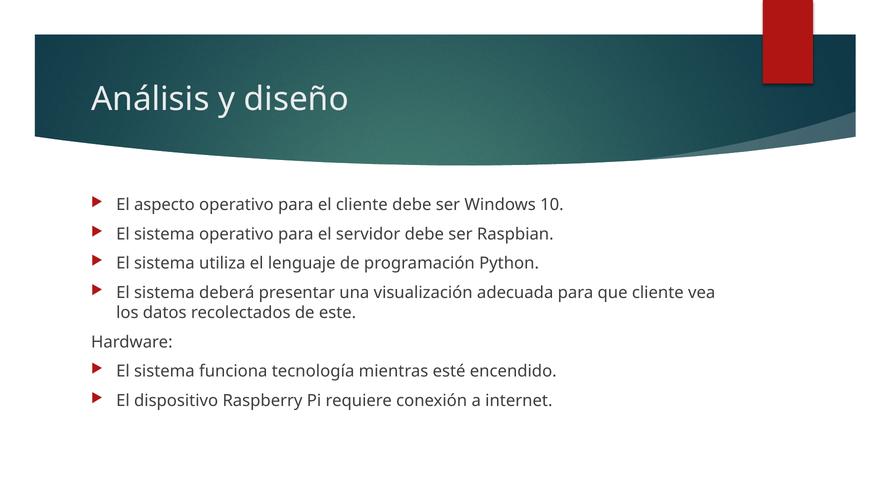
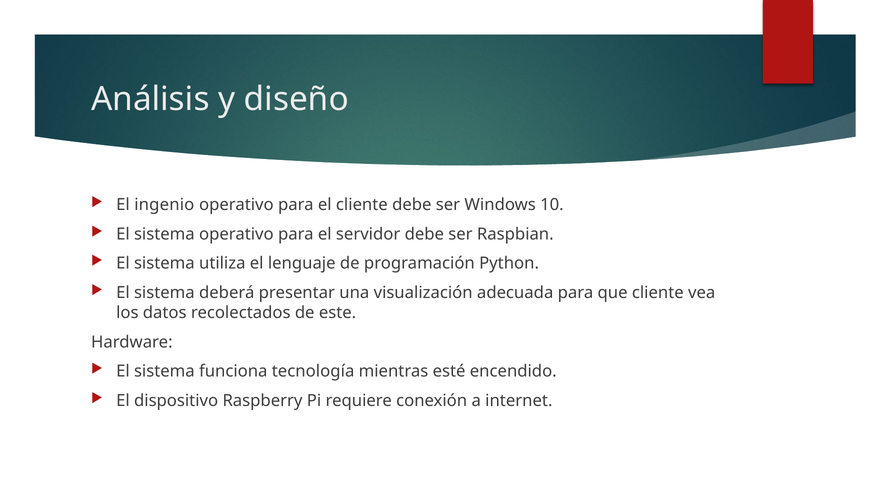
aspecto: aspecto -> ingenio (164, 205)
